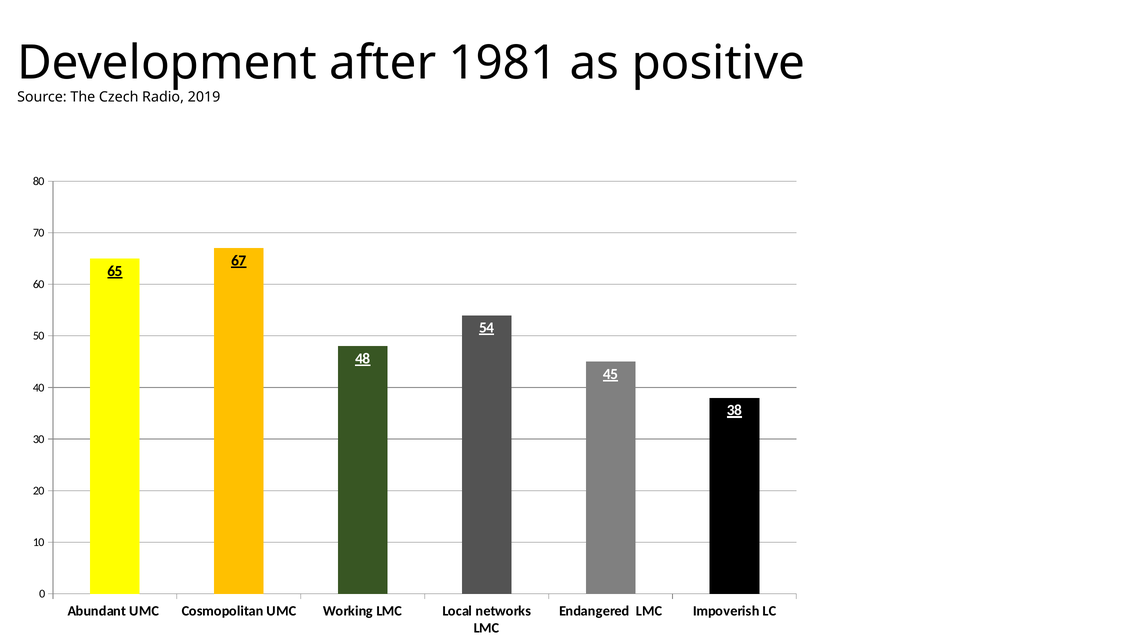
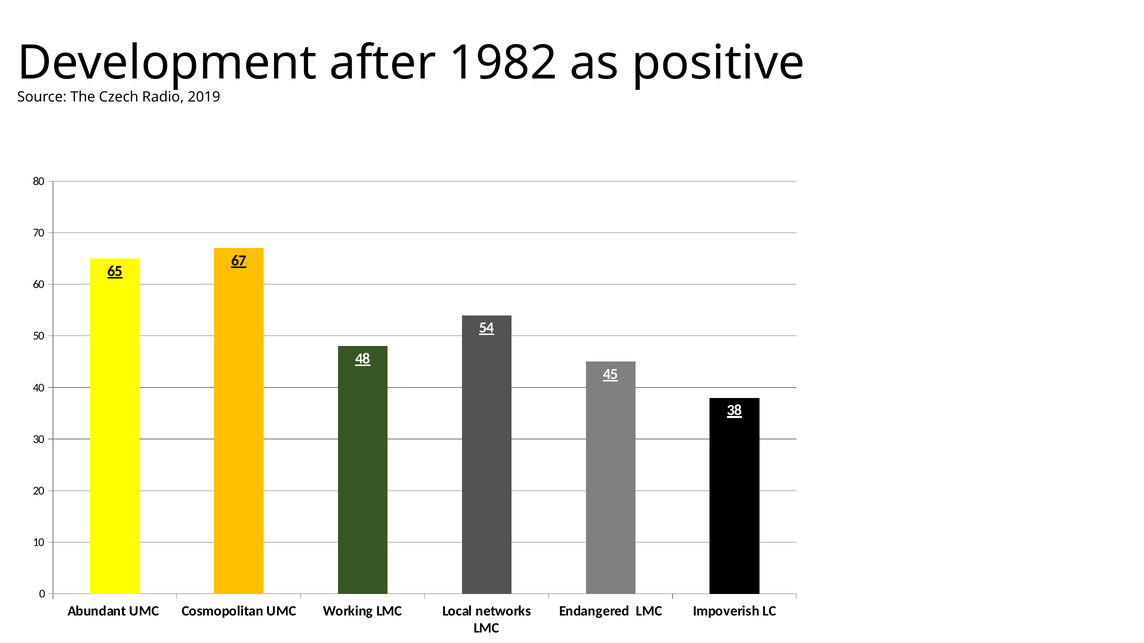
1981: 1981 -> 1982 (503, 63)
